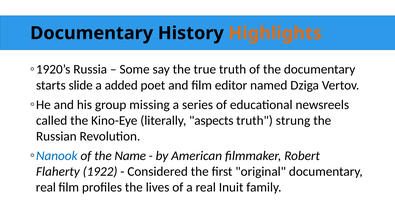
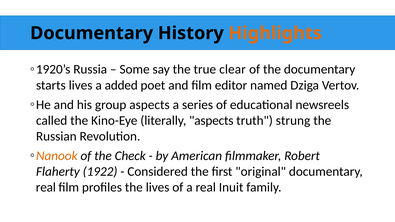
true truth: truth -> clear (233, 69)
starts slide: slide -> lives (81, 85)
group missing: missing -> aspects (149, 105)
Nanook colour: blue -> orange (57, 156)
Name: Name -> Check (130, 156)
